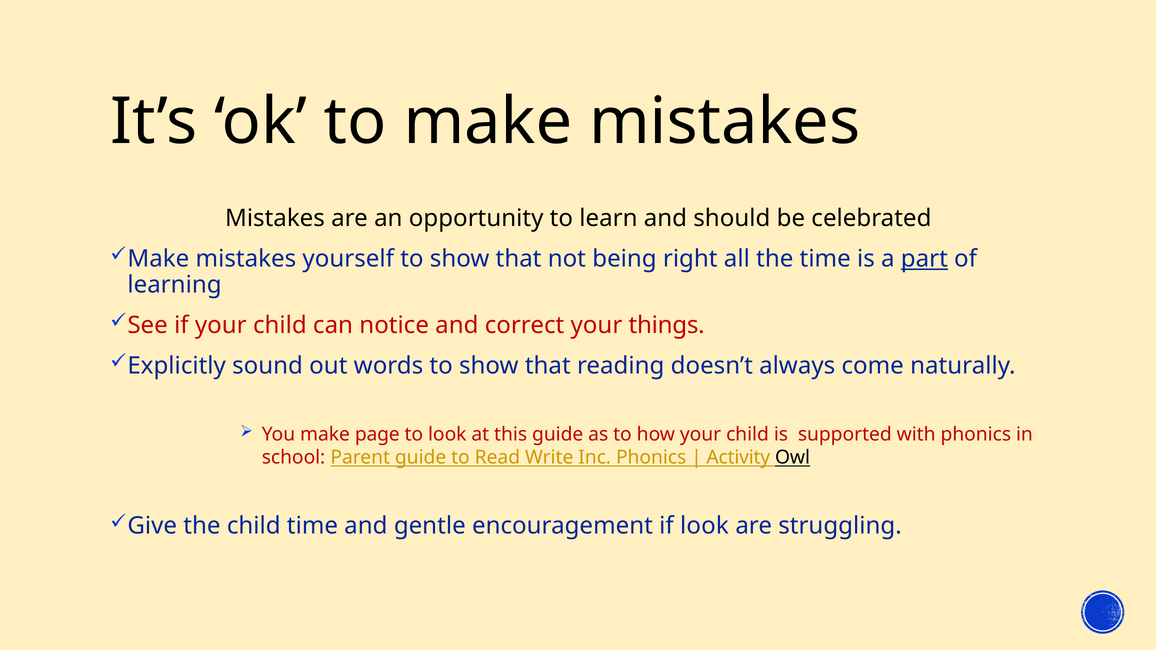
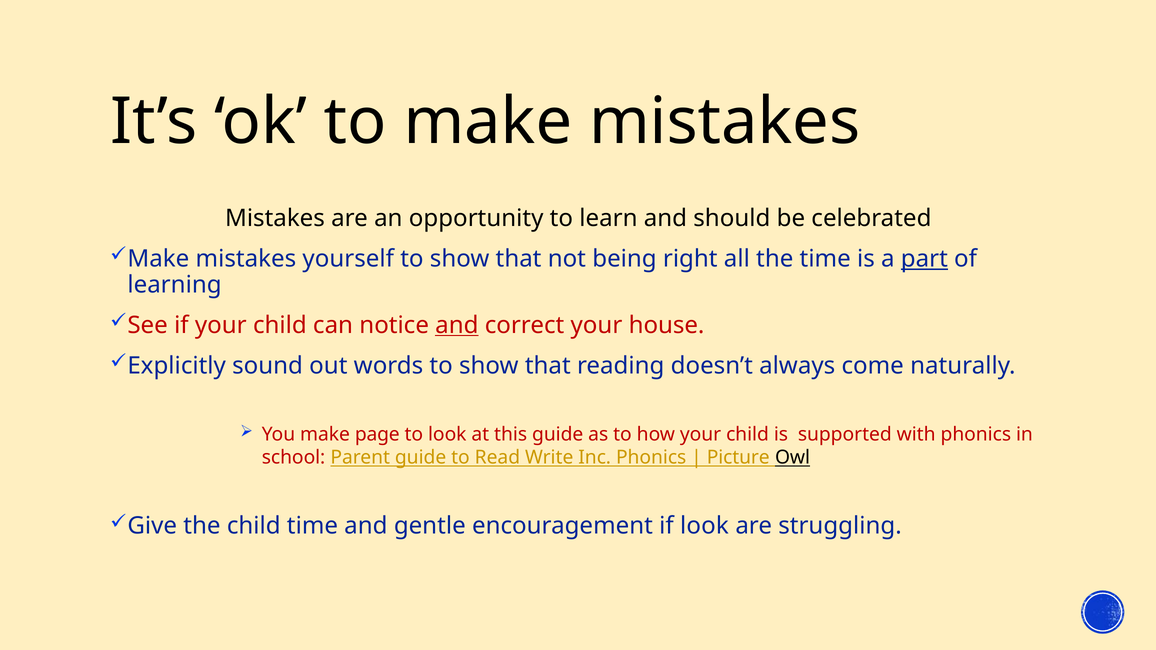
and underline: none -> present (457, 325)
things: things -> house (667, 325)
Activity: Activity -> Picture (738, 457)
